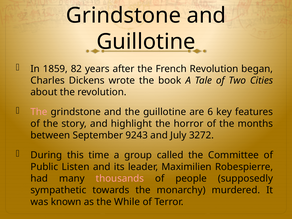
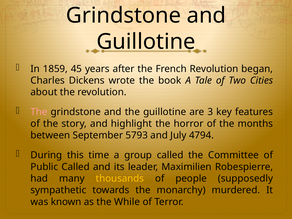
82: 82 -> 45 (76, 69)
6: 6 -> 3 (210, 112)
9243: 9243 -> 5793 (137, 135)
3272: 3272 -> 4794 (201, 135)
Public Listen: Listen -> Called (76, 167)
thousands colour: pink -> yellow (120, 178)
